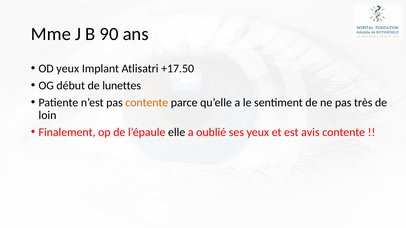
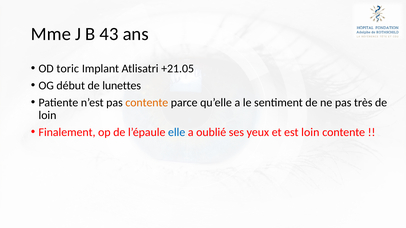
90: 90 -> 43 (109, 34)
OD yeux: yeux -> toric (68, 69)
+17.50: +17.50 -> +21.05 (178, 69)
elle colour: black -> blue (177, 132)
est avis: avis -> loin (310, 132)
